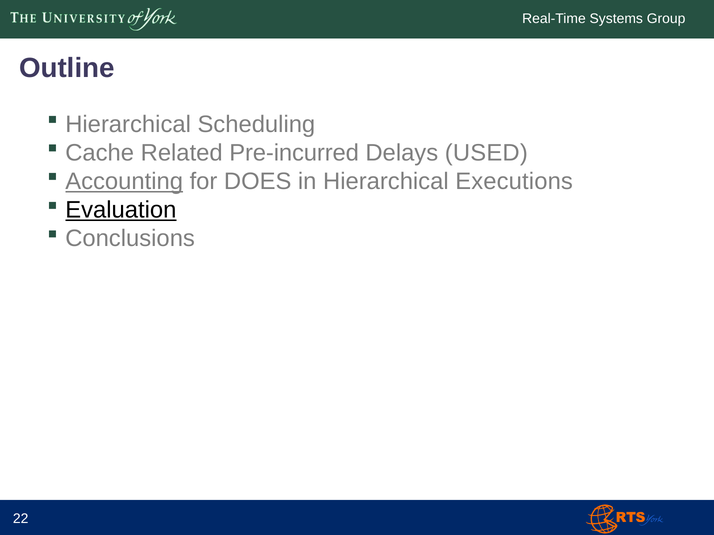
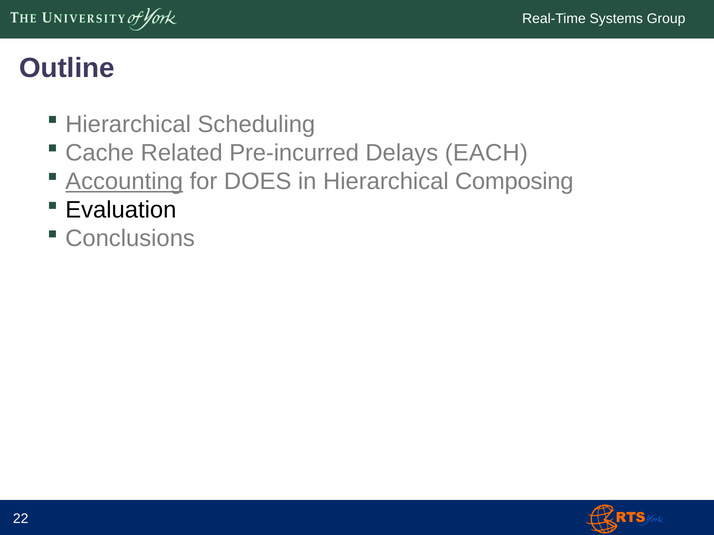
USED: USED -> EACH (486, 153)
Executions: Executions -> Composing (514, 182)
Evaluation underline: present -> none (121, 210)
